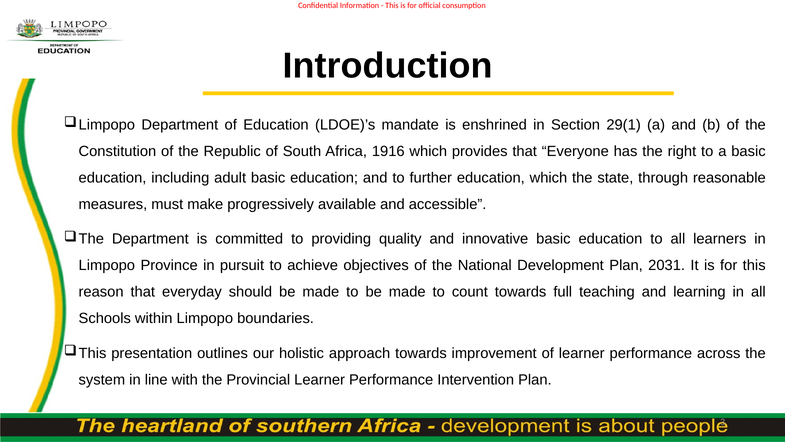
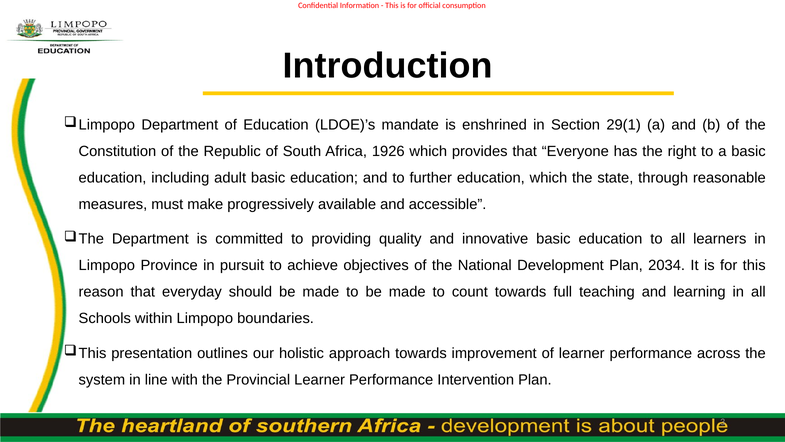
1916: 1916 -> 1926 (388, 151)
2031: 2031 -> 2034 (667, 265)
